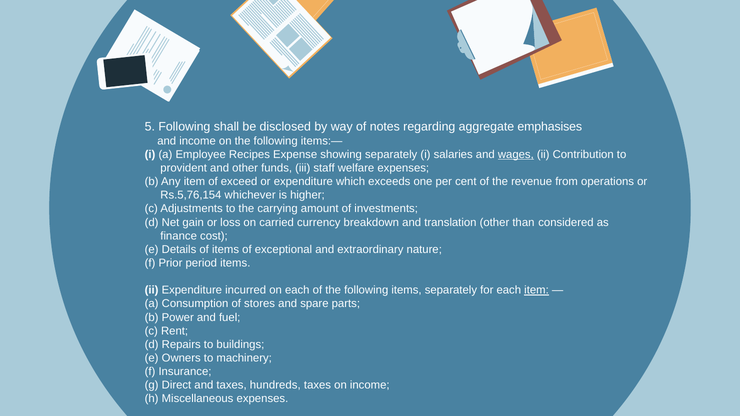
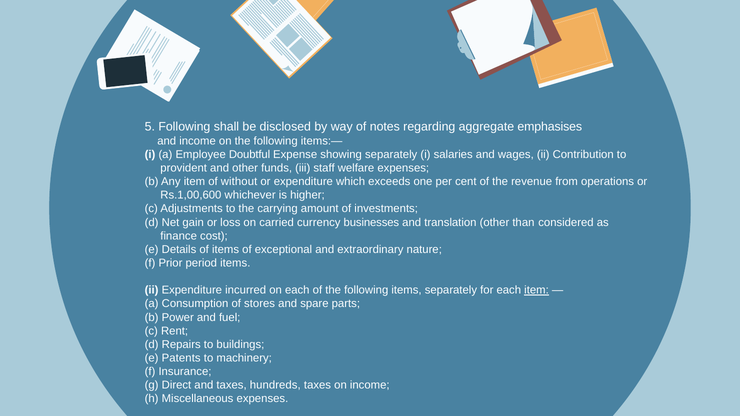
Recipes: Recipes -> Doubtful (250, 155)
wages underline: present -> none (516, 155)
exceed: exceed -> without (239, 182)
Rs.5,76,154: Rs.5,76,154 -> Rs.1,00,600 (191, 195)
breakdown: breakdown -> businesses (371, 222)
Owners: Owners -> Patents (181, 358)
